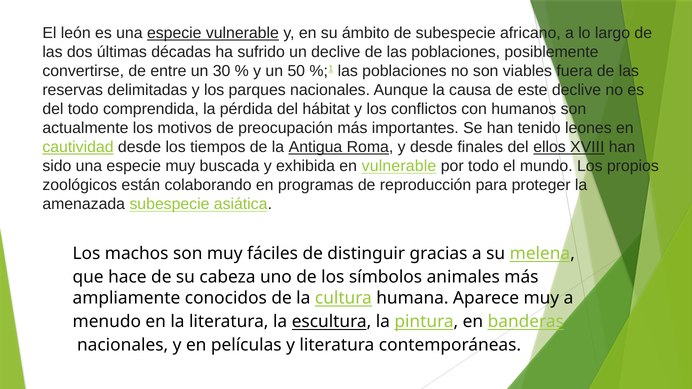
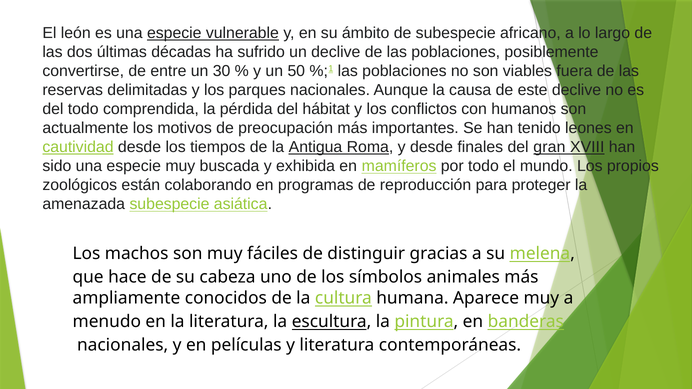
ellos: ellos -> gran (549, 147)
en vulnerable: vulnerable -> mamíferos (399, 166)
